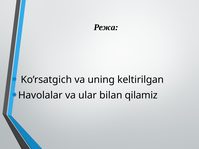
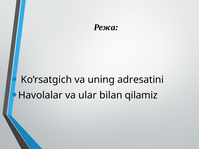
keltirilgan: keltirilgan -> adresatini (141, 80)
